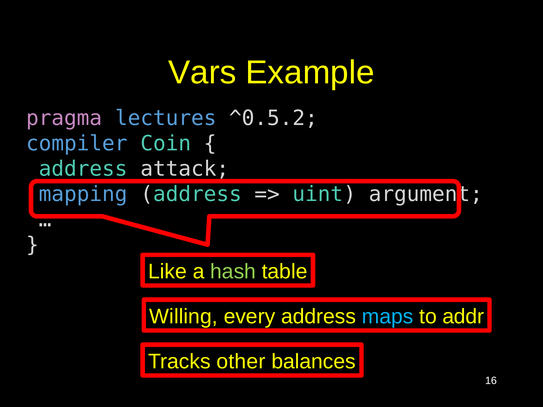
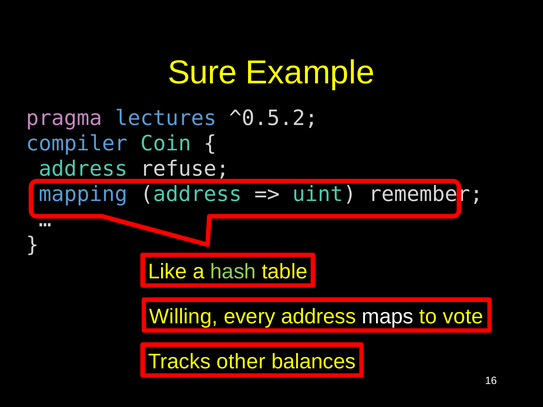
Vars: Vars -> Sure (202, 72)
attack: attack -> refuse (185, 169)
argument: argument -> remember (426, 194)
maps colour: light blue -> white (388, 317)
addr: addr -> vote (463, 317)
